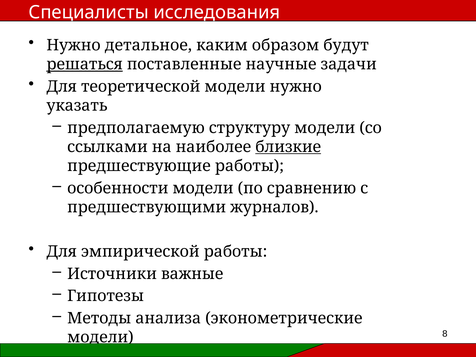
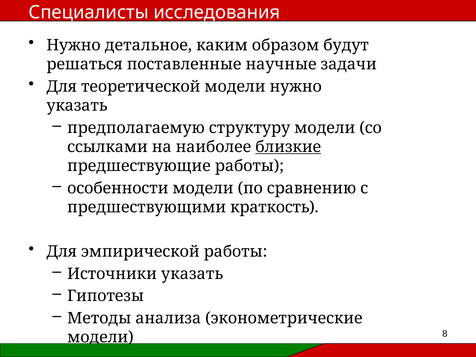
решаться underline: present -> none (85, 64)
журналов: журналов -> краткость (274, 207)
Источники важные: важные -> указать (192, 274)
